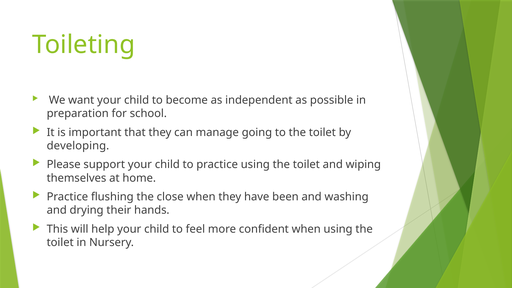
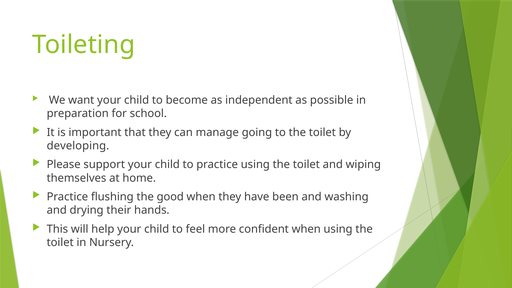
close: close -> good (170, 197)
